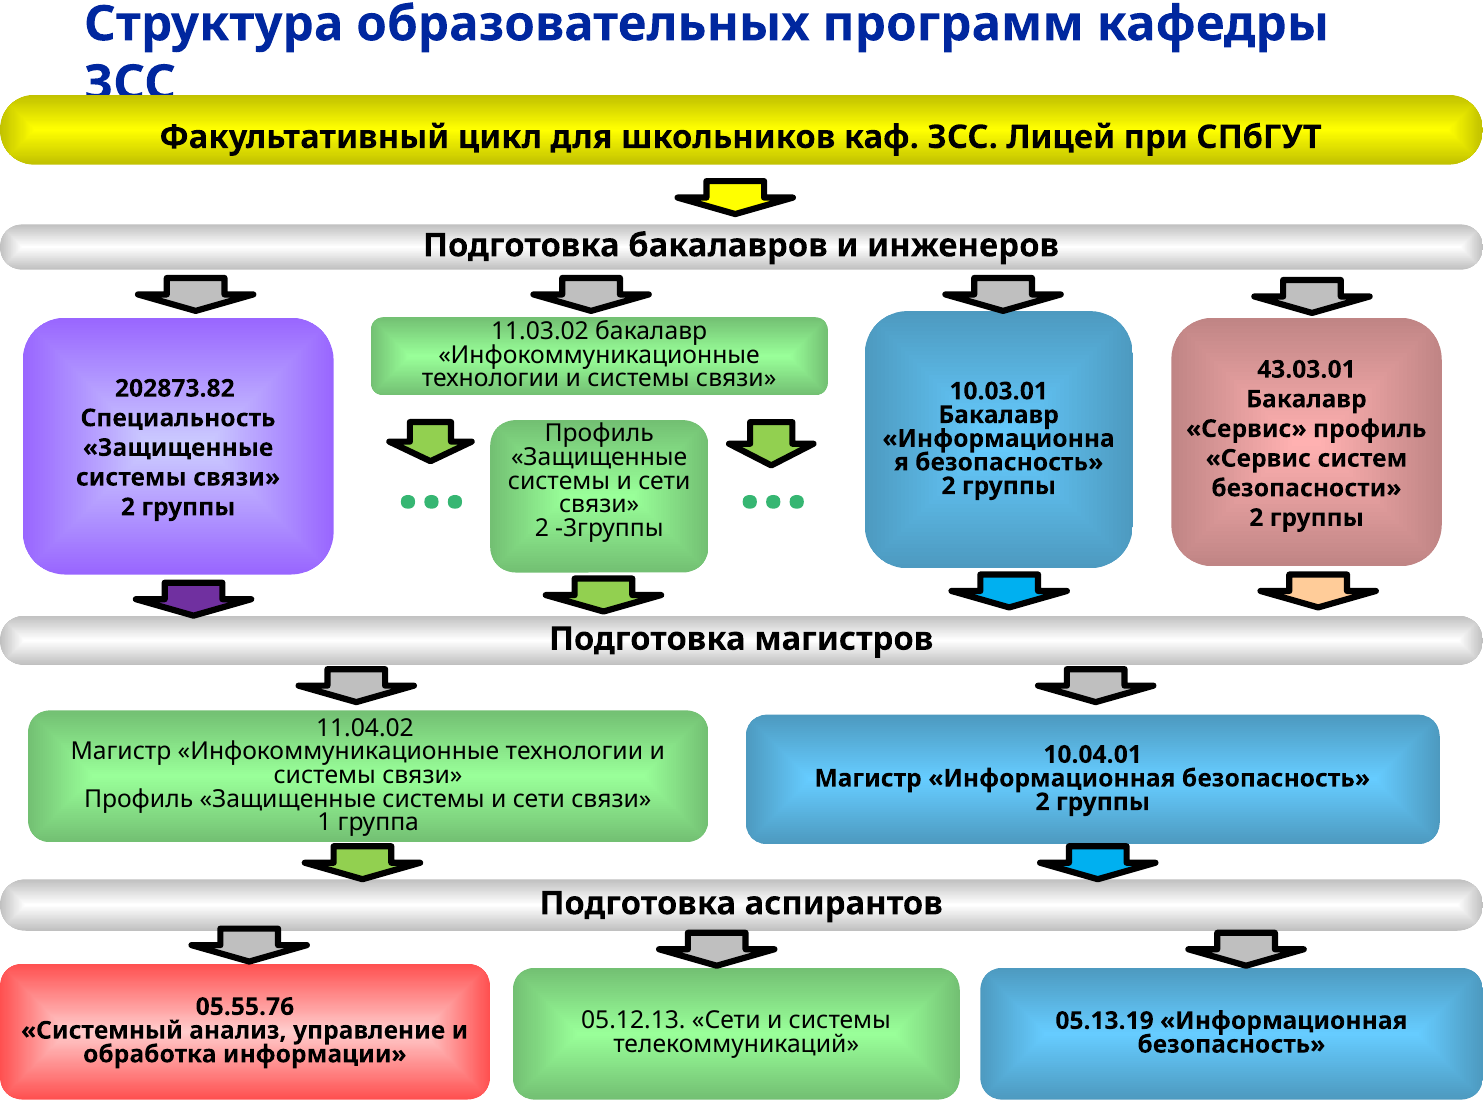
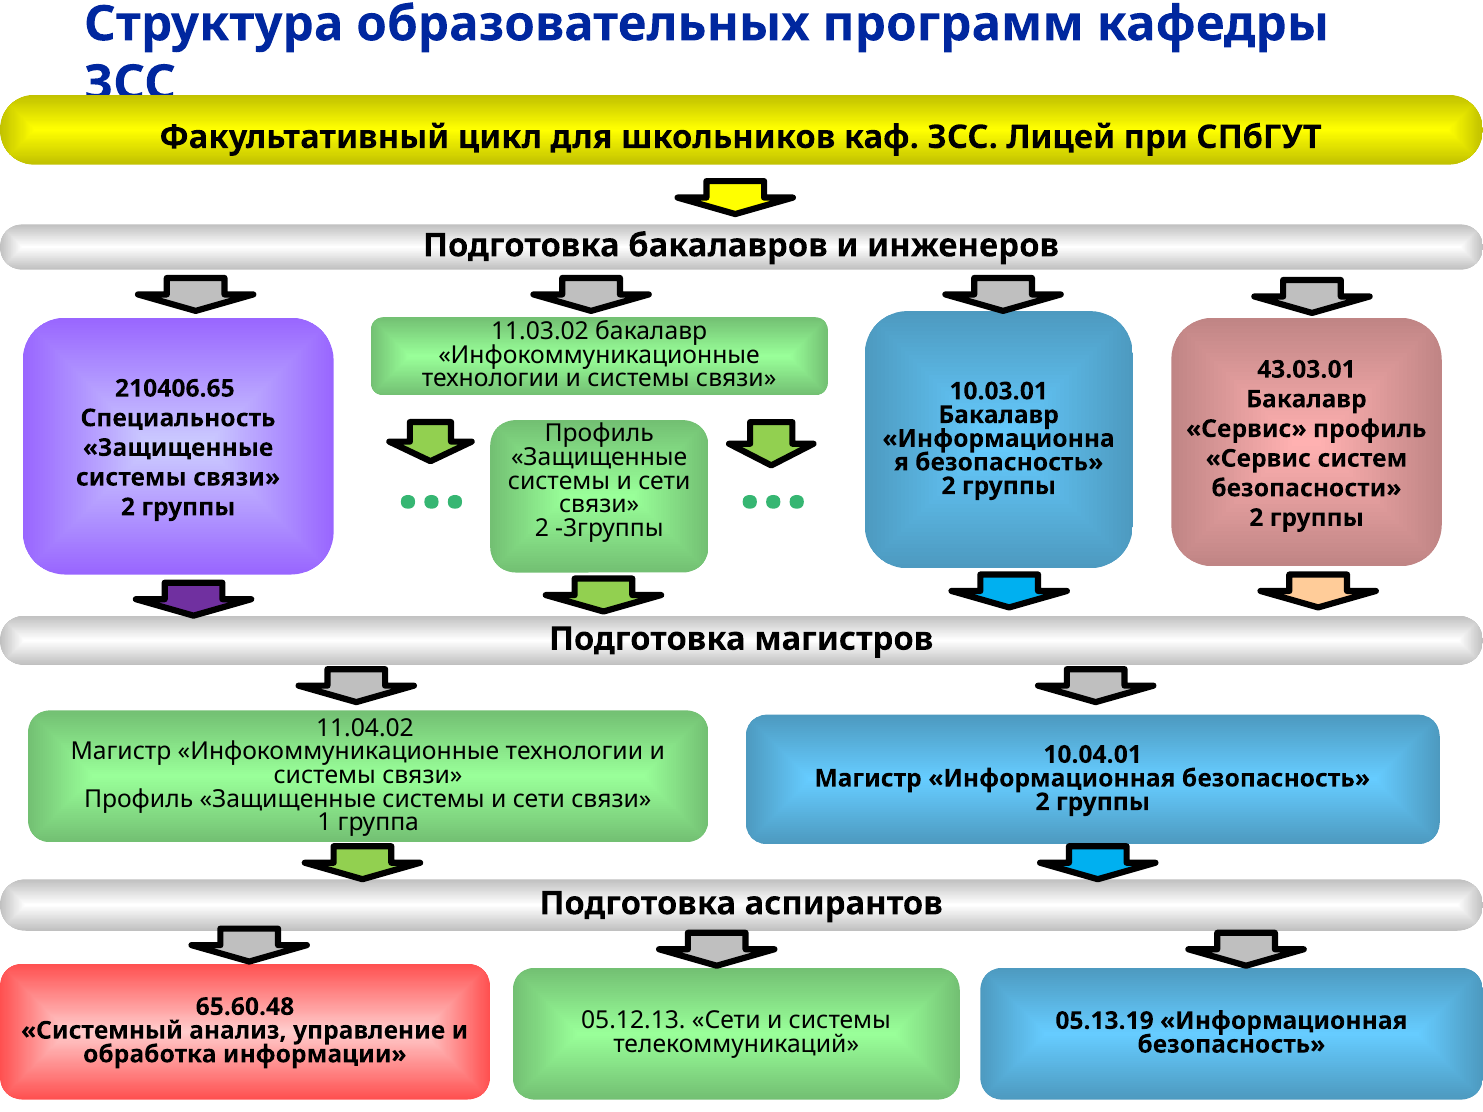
202873.82: 202873.82 -> 210406.65 (175, 389)
05.55.76: 05.55.76 -> 65.60.48 (245, 1007)
